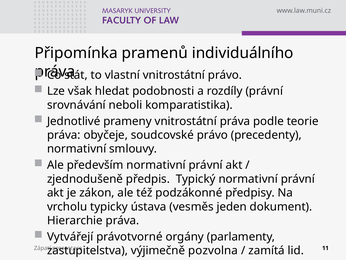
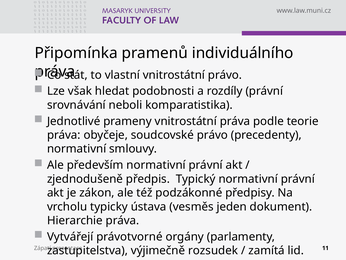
pozvolna: pozvolna -> rozsudek (213, 250)
